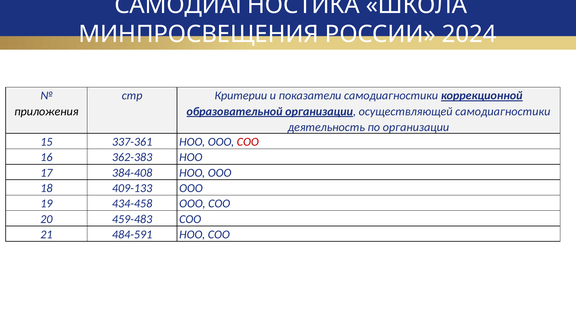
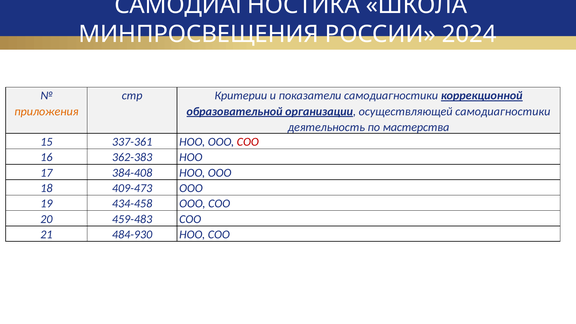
приложения colour: black -> orange (46, 111)
по организации: организации -> мастерства (416, 127)
409-133: 409-133 -> 409-473 (132, 188)
484-591: 484-591 -> 484-930 (132, 234)
